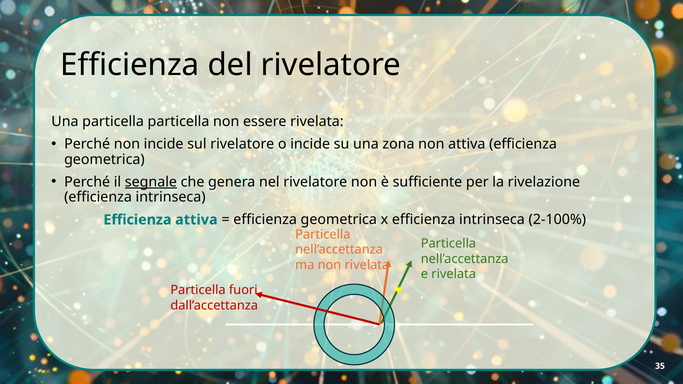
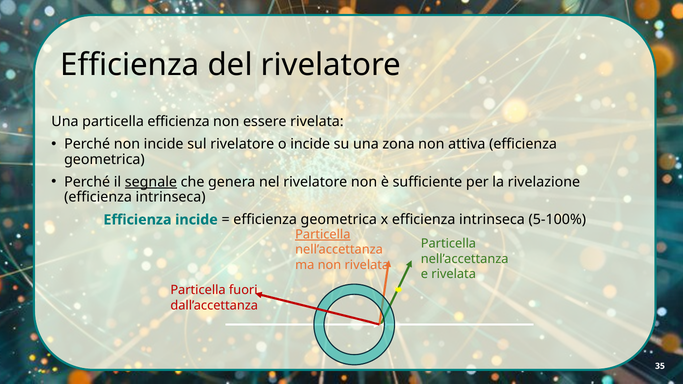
particella particella: particella -> efficienza (179, 122)
Efficienza attiva: attiva -> incide (196, 220)
2-100%: 2-100% -> 5-100% (557, 220)
Particella underline: none -> present (323, 234)
